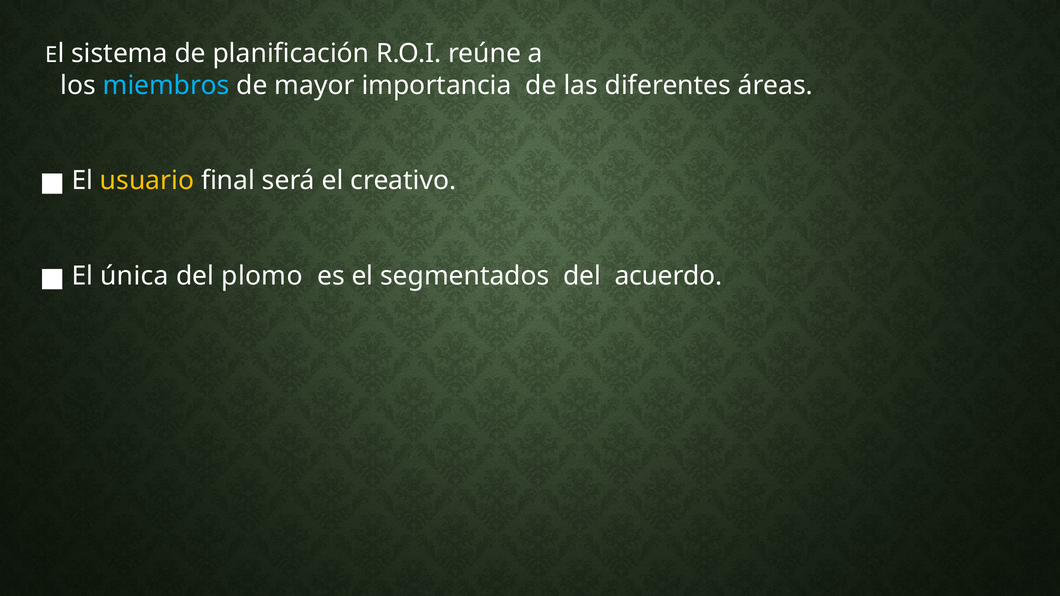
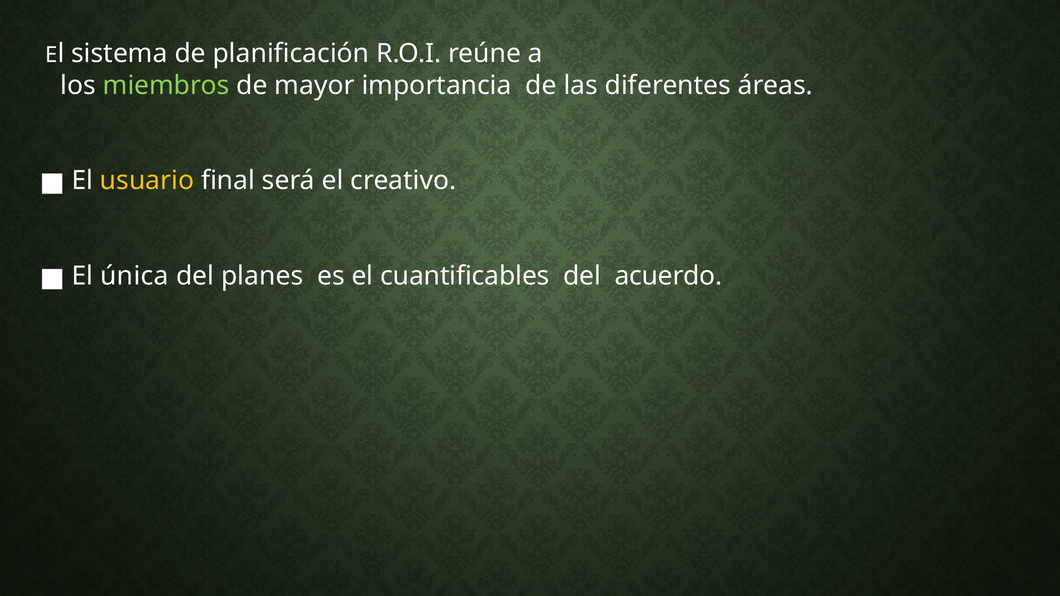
miembros colour: light blue -> light green (166, 85)
plomo: plomo -> planes (262, 276)
segmentados: segmentados -> cuantificables (465, 276)
